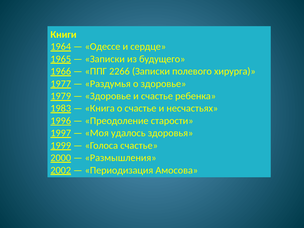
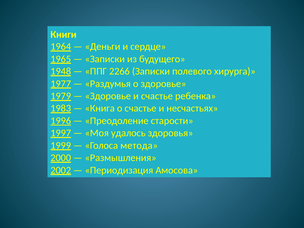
Одессе: Одессе -> Деньги (103, 47)
1966: 1966 -> 1948 (61, 71)
Голоса счастье: счастье -> метода (139, 145)
